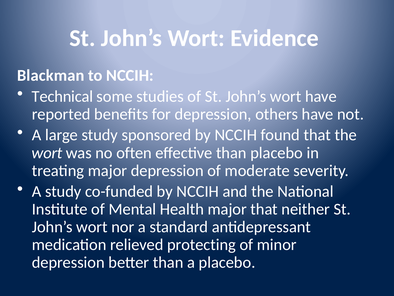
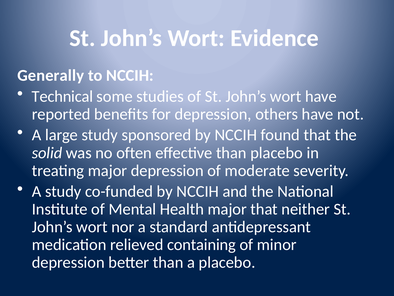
Blackman: Blackman -> Generally (51, 75)
wort: wort -> solid (47, 153)
protecting: protecting -> containing (201, 244)
